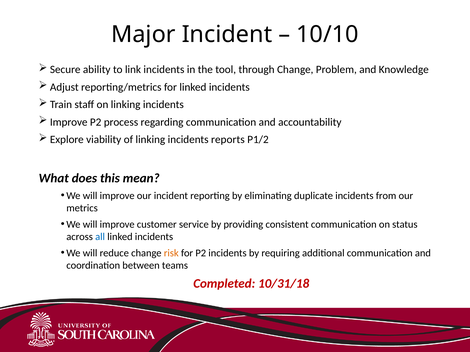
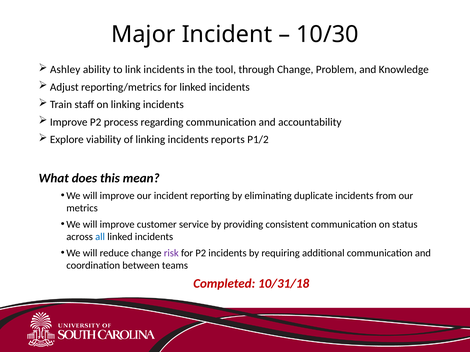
10/10: 10/10 -> 10/30 (327, 35)
Secure: Secure -> Ashley (65, 70)
risk colour: orange -> purple (171, 253)
